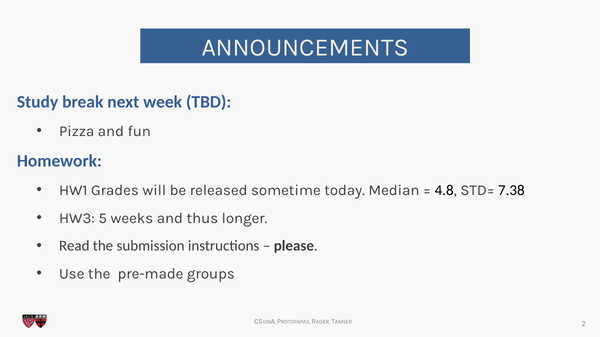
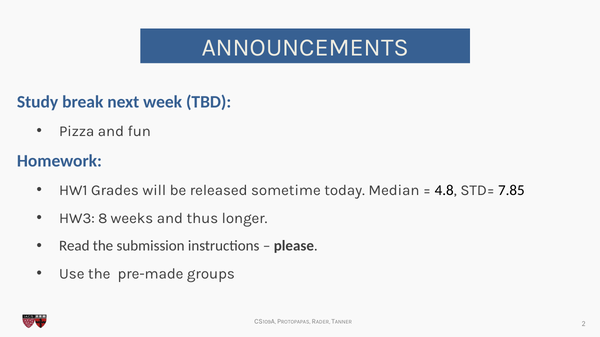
7.38: 7.38 -> 7.85 (511, 191)
5: 5 -> 8 (103, 218)
